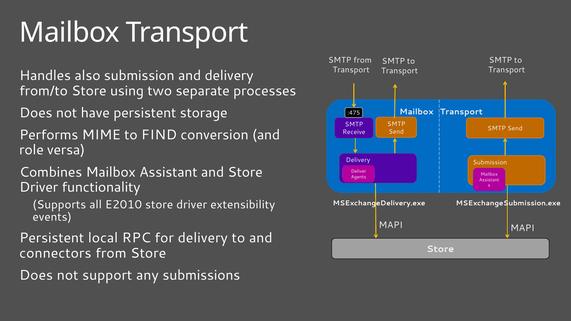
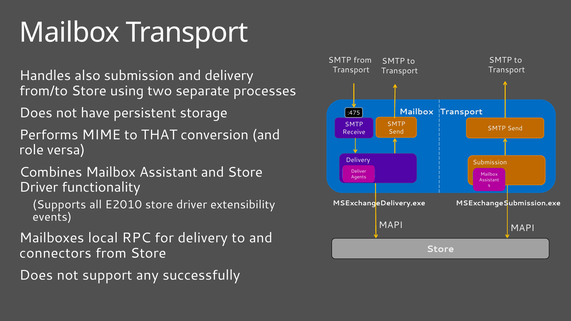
FIND: FIND -> THAT (159, 135)
Persistent: Persistent -> Mailboxes (52, 238)
submissions: submissions -> successfully (201, 275)
